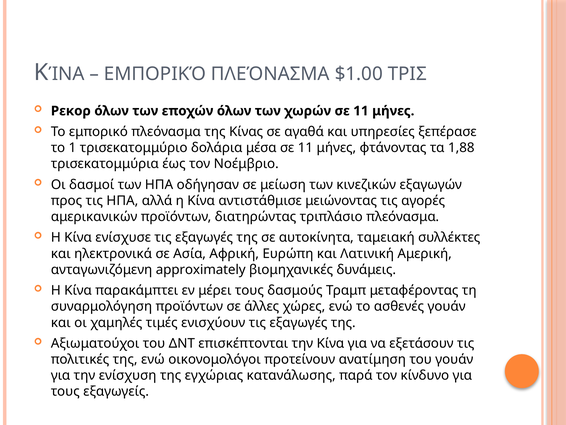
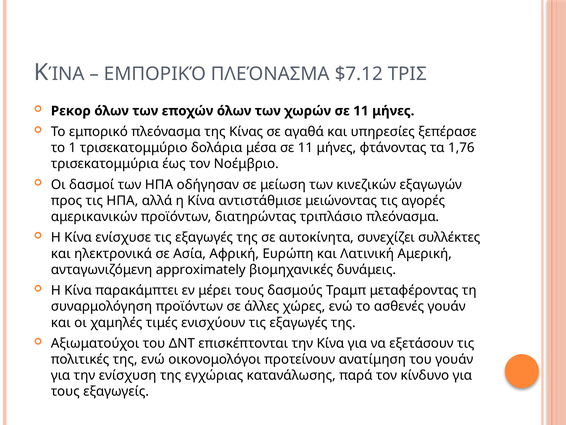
$1.00: $1.00 -> $7.12 (359, 74)
1,88: 1,88 -> 1,76 (461, 148)
ταμειακή: ταμειακή -> συνεχίζει (386, 237)
